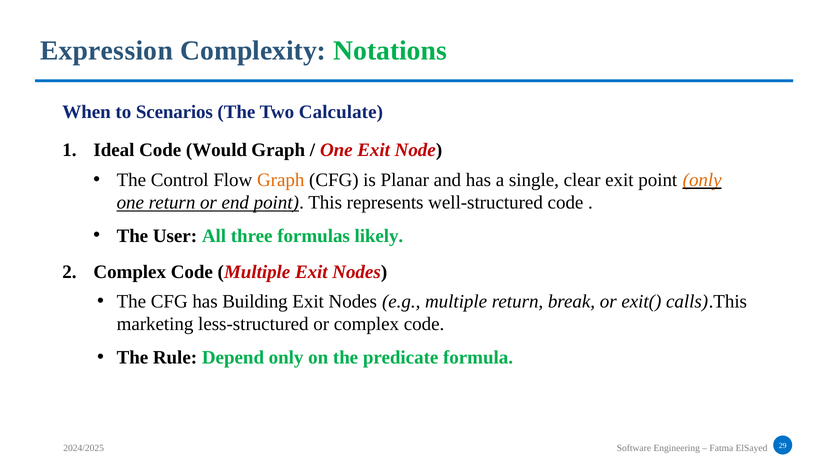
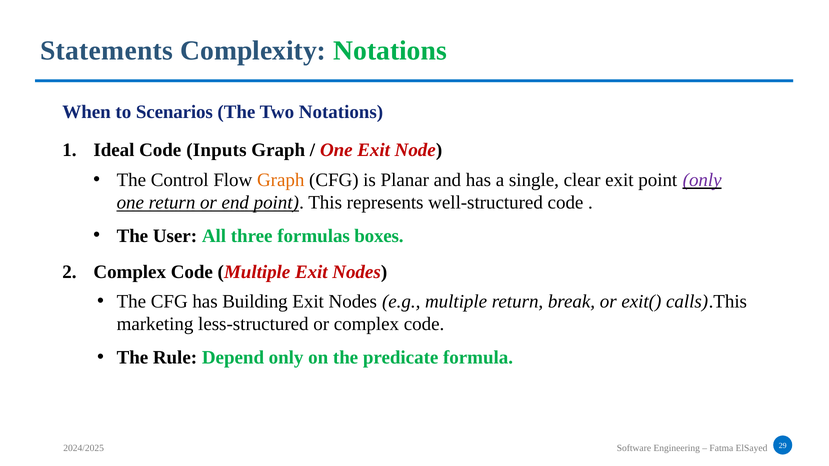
Expression: Expression -> Statements (106, 50)
Two Calculate: Calculate -> Notations (341, 112)
Would: Would -> Inputs (216, 150)
only colour: orange -> purple (702, 180)
likely: likely -> boxes (379, 236)
